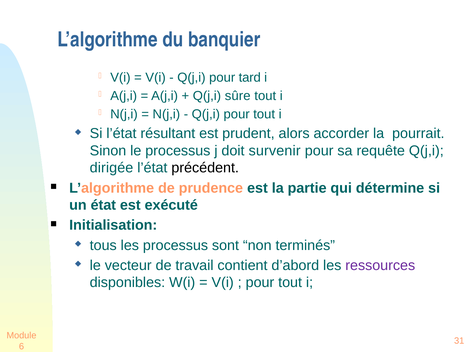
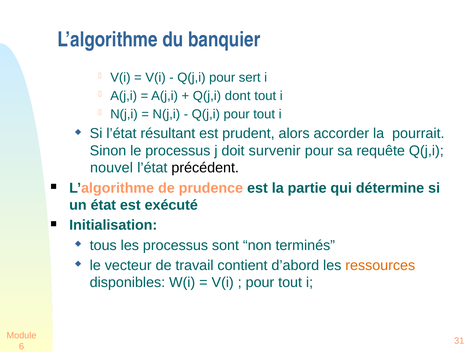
tard: tard -> sert (250, 78)
sûre: sûre -> dont (238, 96)
dirigée: dirigée -> nouvel (111, 168)
ressources colour: purple -> orange (380, 265)
